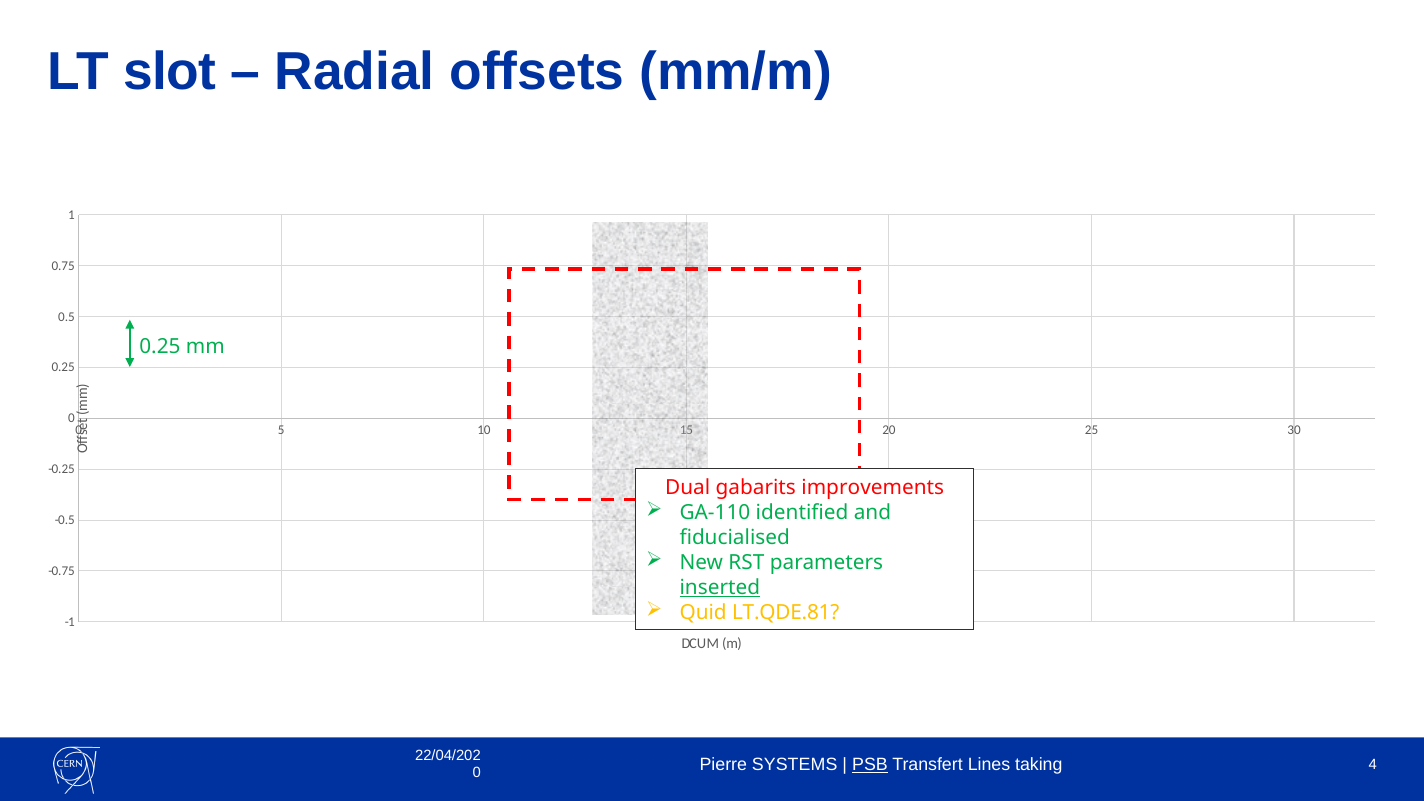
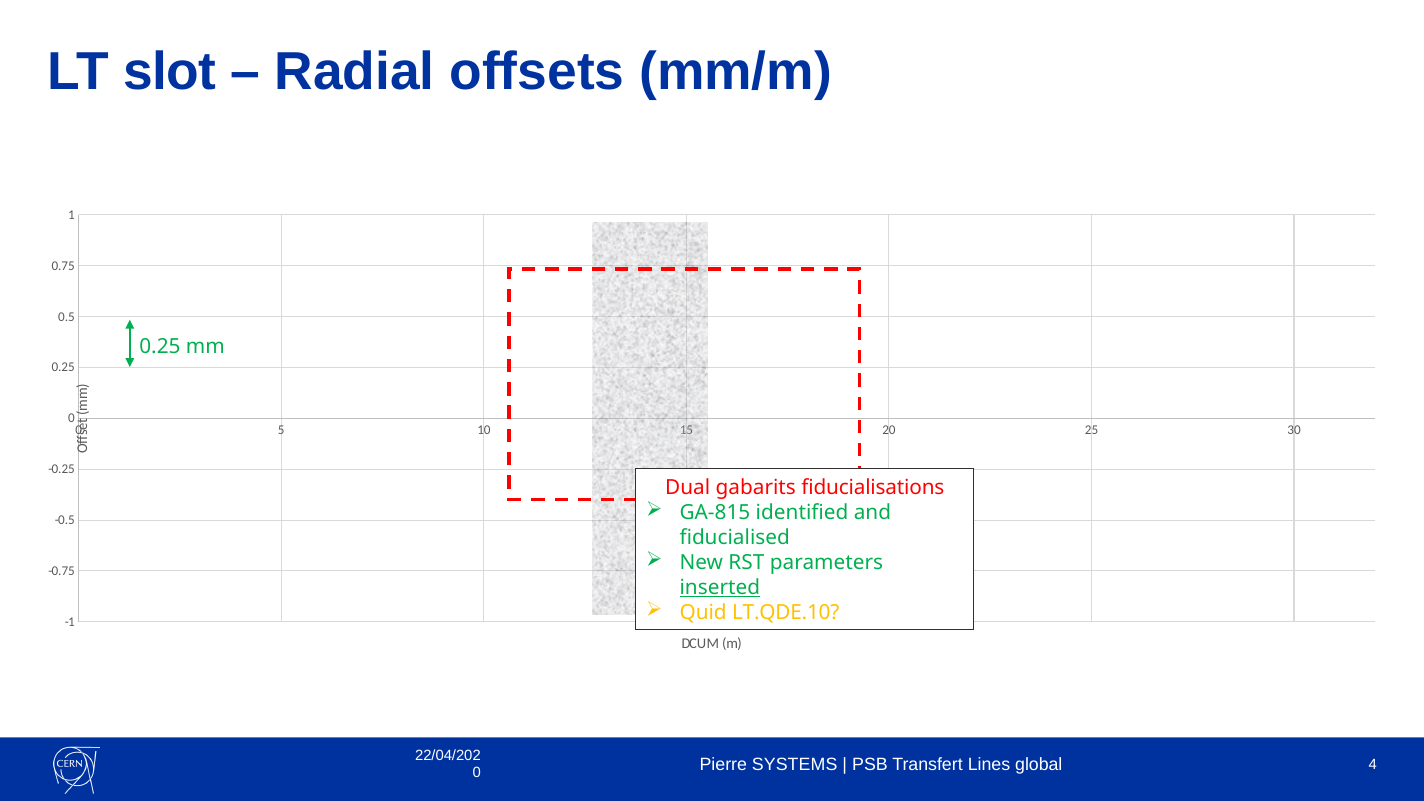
improvements: improvements -> fiducialisations (873, 488)
GA-110: GA-110 -> GA-815 (715, 513)
LT.QDE.81: LT.QDE.81 -> LT.QDE.10 (786, 613)
PSB underline: present -> none (870, 765)
taking: taking -> global (1039, 765)
